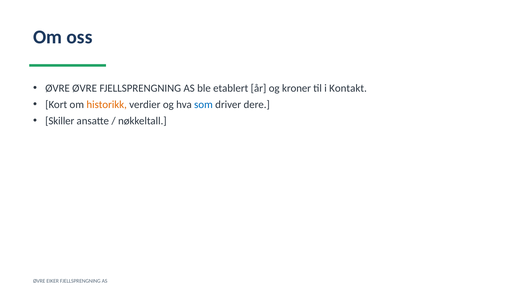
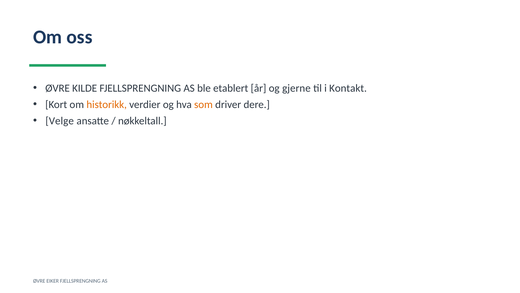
ØVRE ØVRE: ØVRE -> KILDE (85, 88)
kroner: kroner -> gjerne (296, 88)
som colour: blue -> orange (203, 104)
Skiller: Skiller -> Velge (60, 121)
